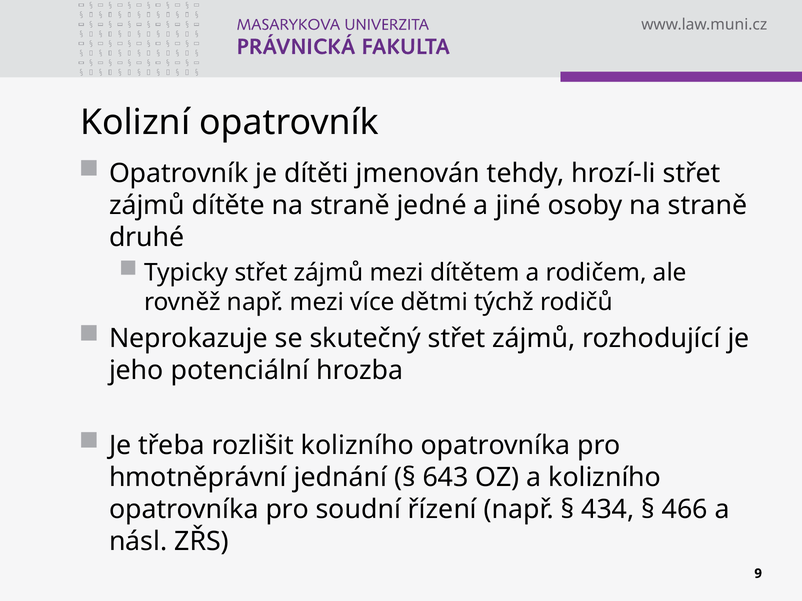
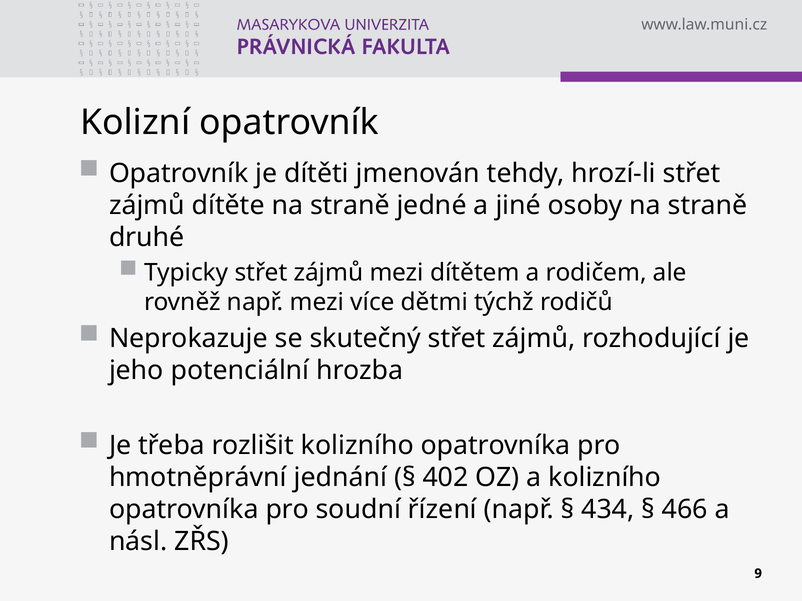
643: 643 -> 402 (446, 478)
